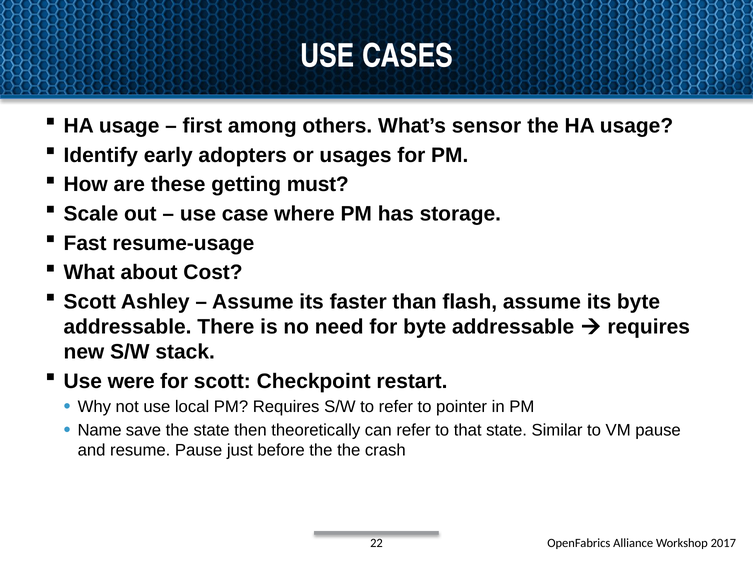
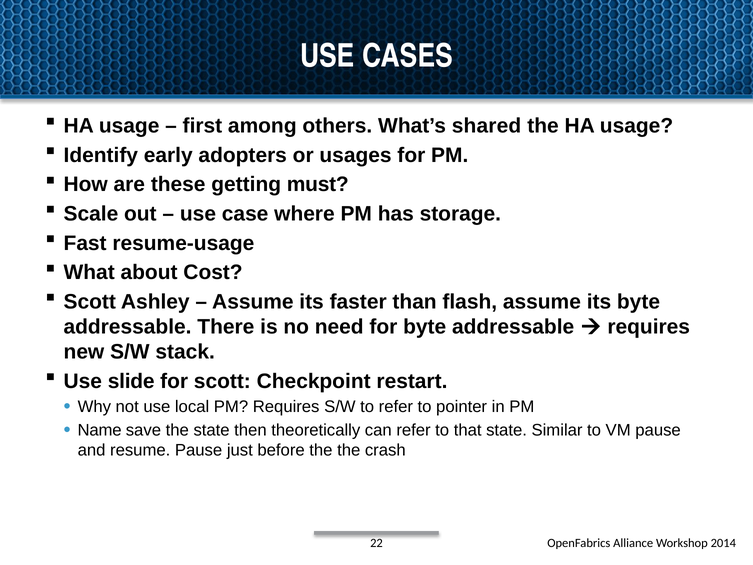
sensor: sensor -> shared (487, 126)
were: were -> slide (131, 381)
2017: 2017 -> 2014 (723, 543)
